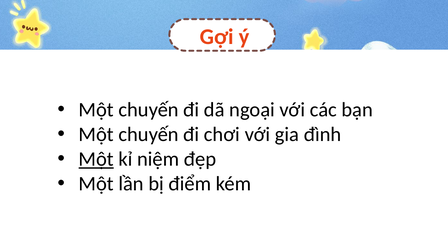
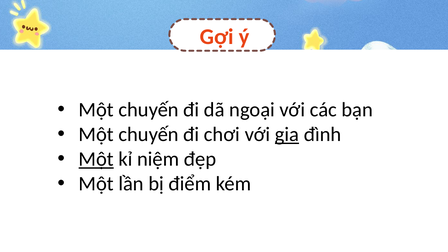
gia underline: none -> present (287, 135)
